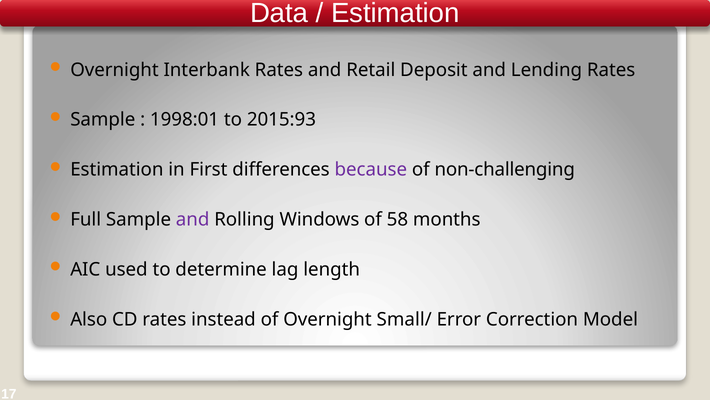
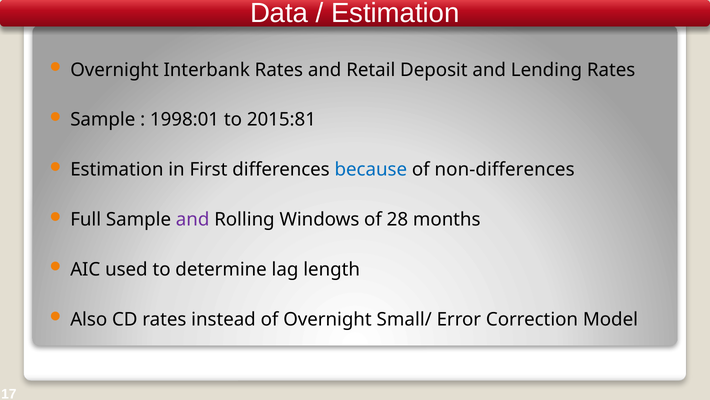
2015:93: 2015:93 -> 2015:81 (281, 120)
because colour: purple -> blue (371, 169)
non-challenging: non-challenging -> non-differences (505, 169)
58: 58 -> 28 (397, 219)
